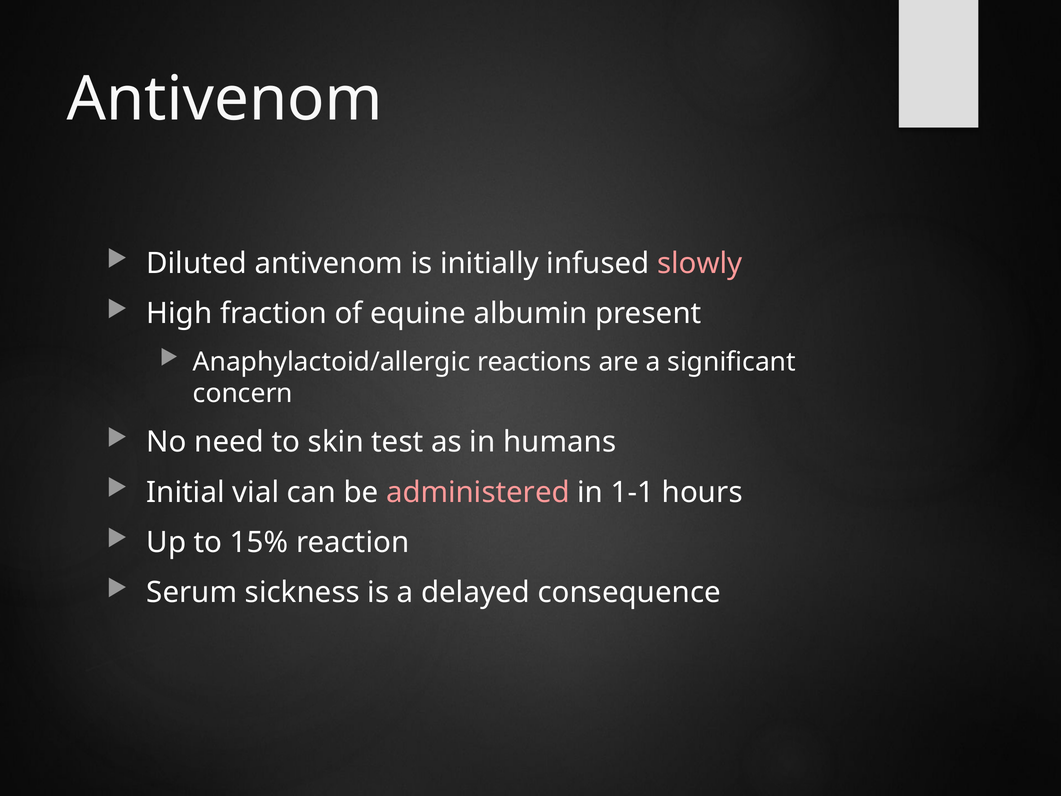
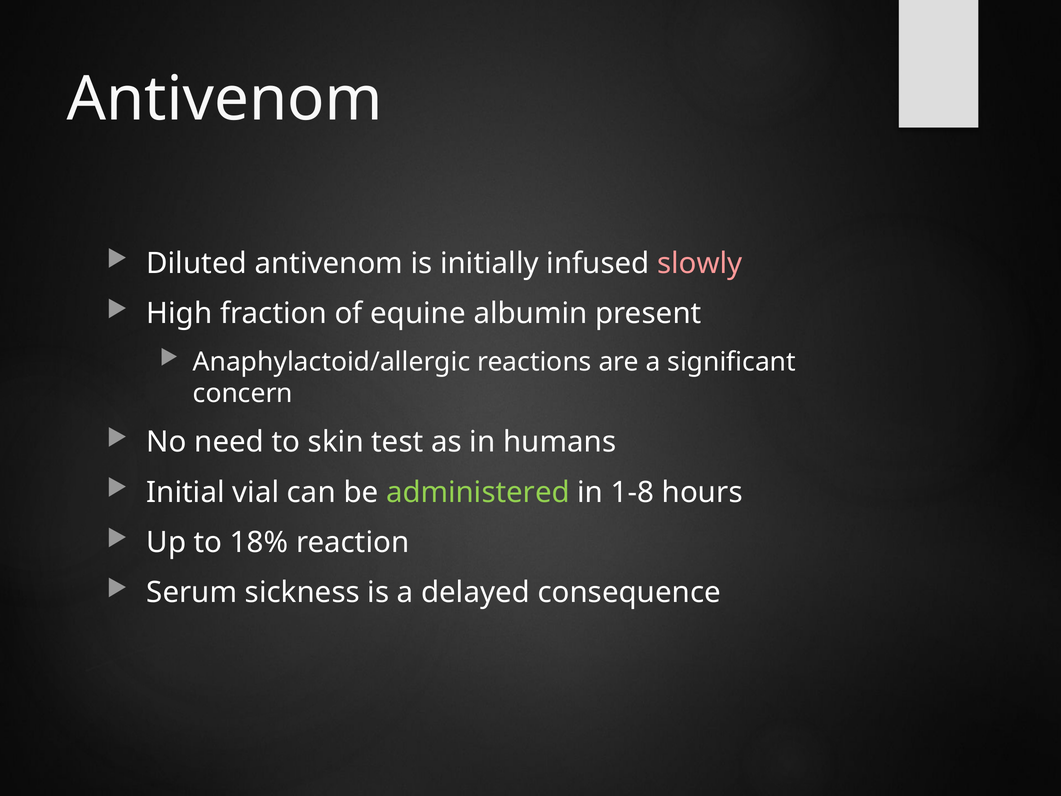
administered colour: pink -> light green (478, 492)
1-1: 1-1 -> 1-8 (633, 492)
15%: 15% -> 18% (259, 542)
